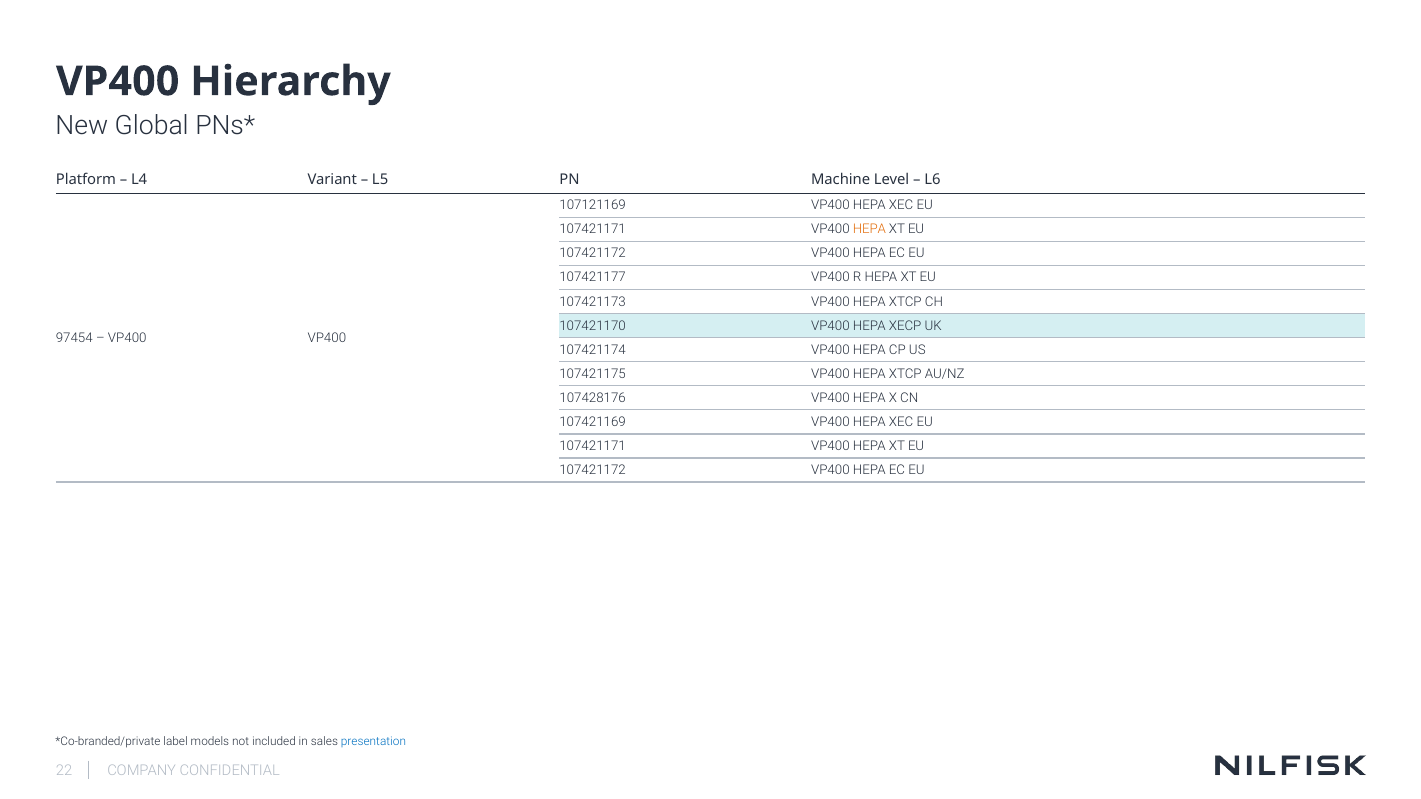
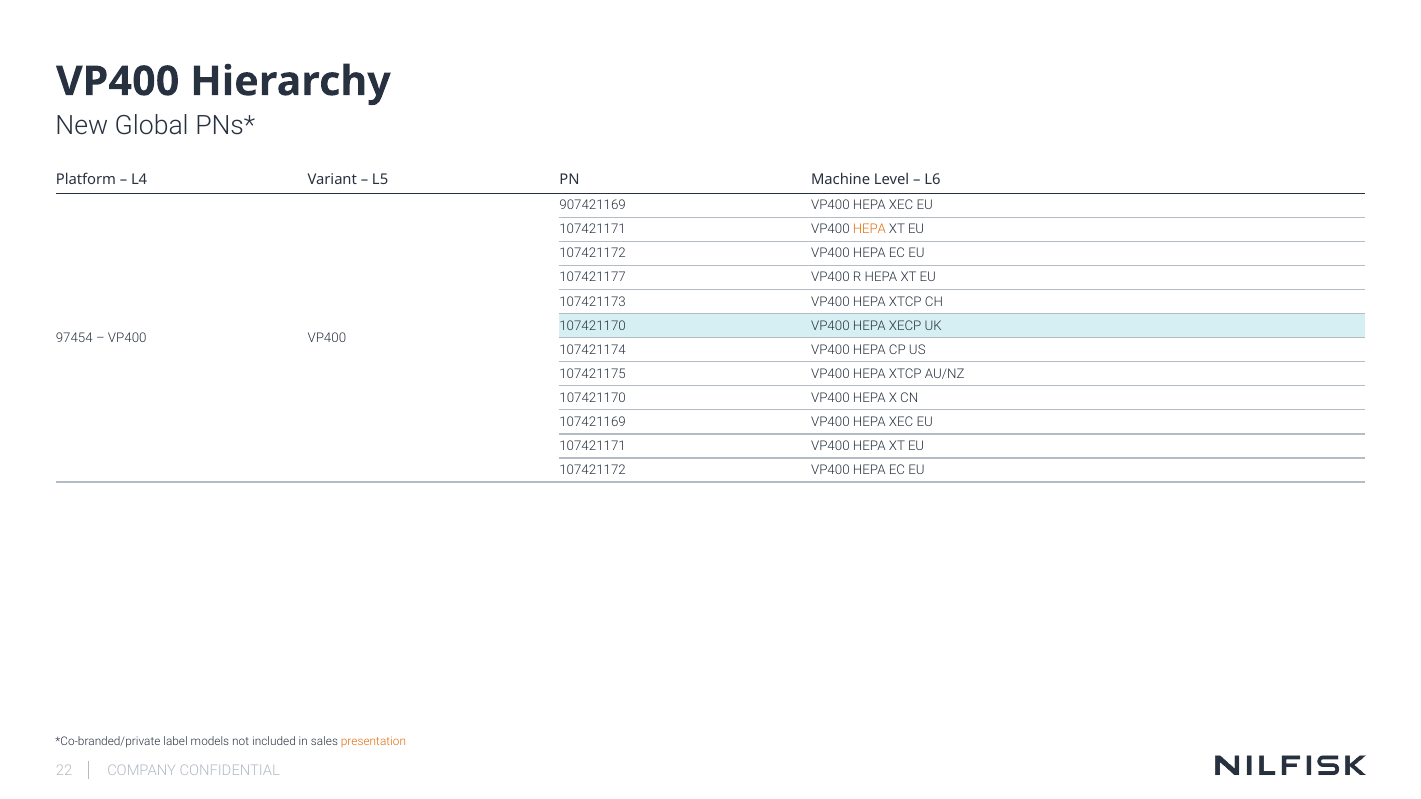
107121169: 107121169 -> 907421169 (593, 205)
107428176: 107428176 -> 107421170 (593, 398)
presentation colour: blue -> orange (373, 742)
